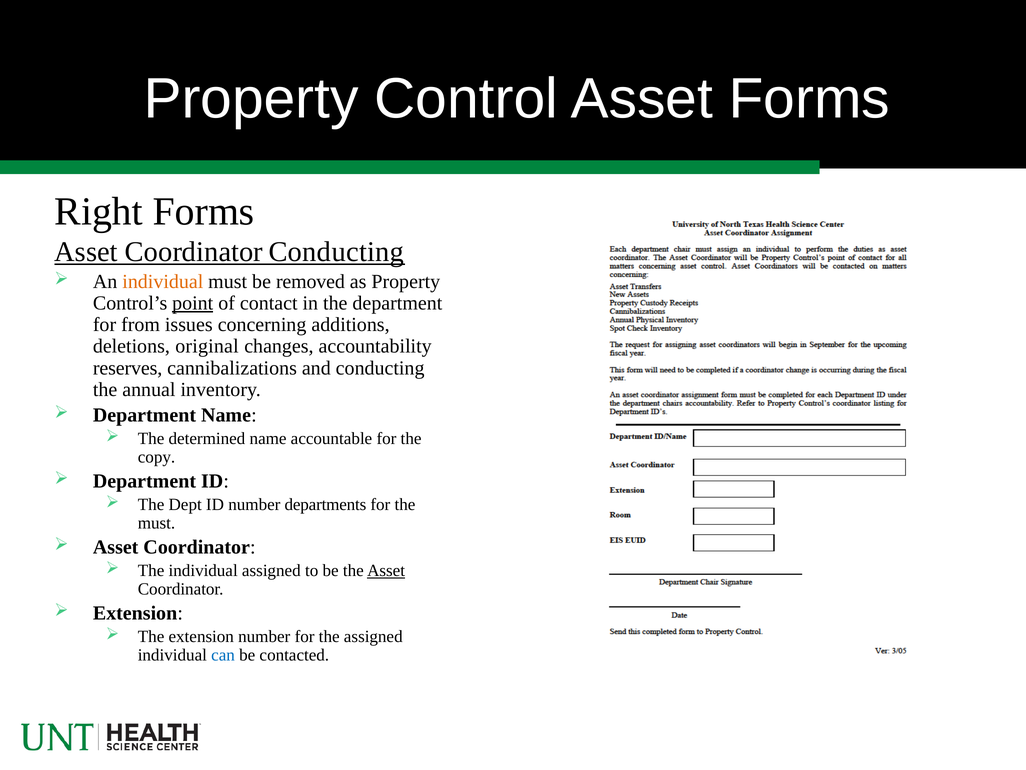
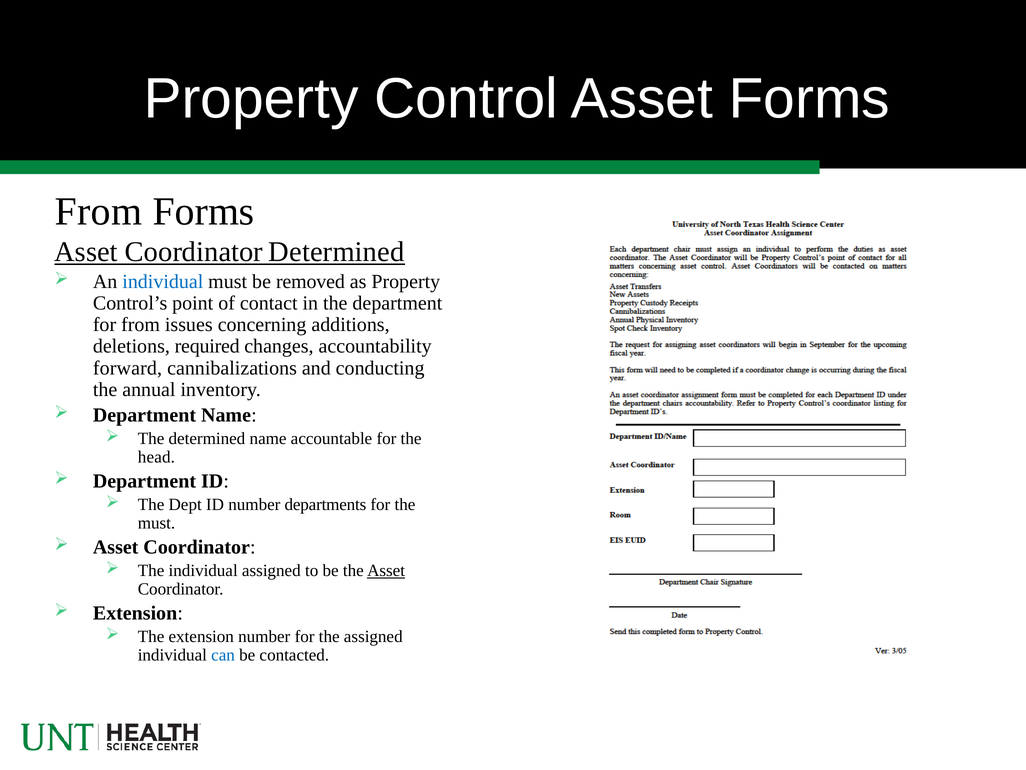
Right: Right -> From (98, 211)
Coordinator Conducting: Conducting -> Determined (336, 252)
individual colour: orange -> blue (163, 281)
point underline: present -> none (193, 303)
original: original -> required (207, 346)
reserves: reserves -> forward (127, 368)
copy: copy -> head (156, 457)
